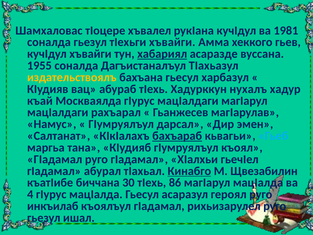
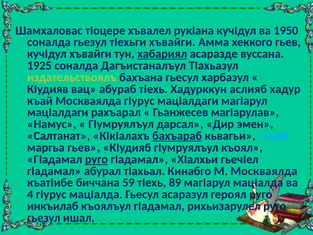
1981: 1981 -> 1950 (286, 30)
1955: 1955 -> 1925 (39, 66)
издательствоялъ colour: yellow -> light green (72, 77)
нухалъ: нухалъ -> аслияб (248, 89)
маргьа тана: тана -> гьев (84, 147)
руго underline: none -> present (96, 159)
Кинабго underline: present -> none (189, 171)
М Щвезабилин: Щвезабилин -> Москваялда (264, 171)
30: 30 -> 59 (128, 183)
86: 86 -> 89 (175, 183)
